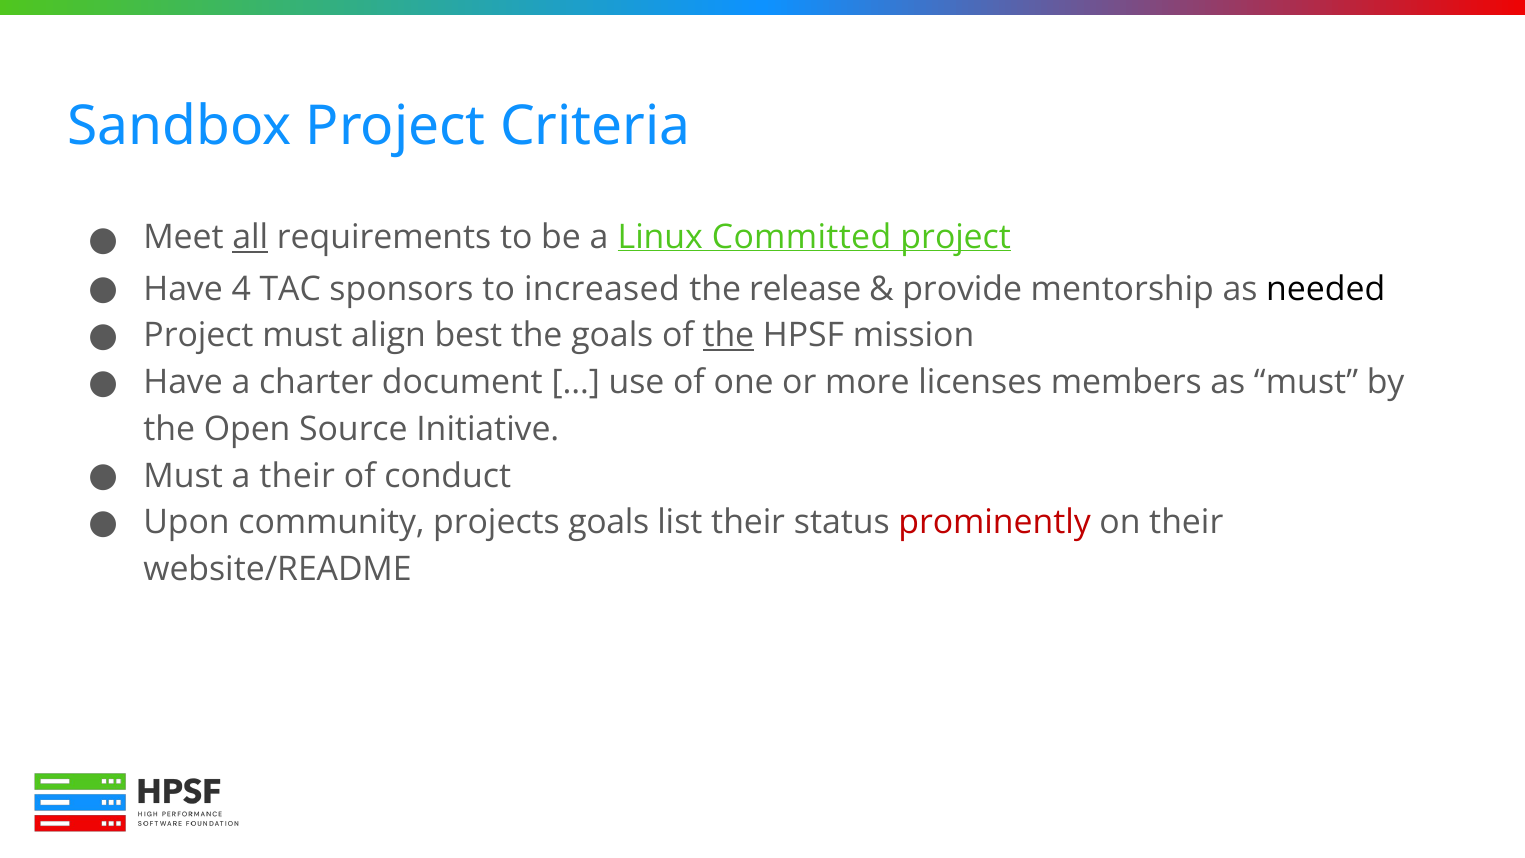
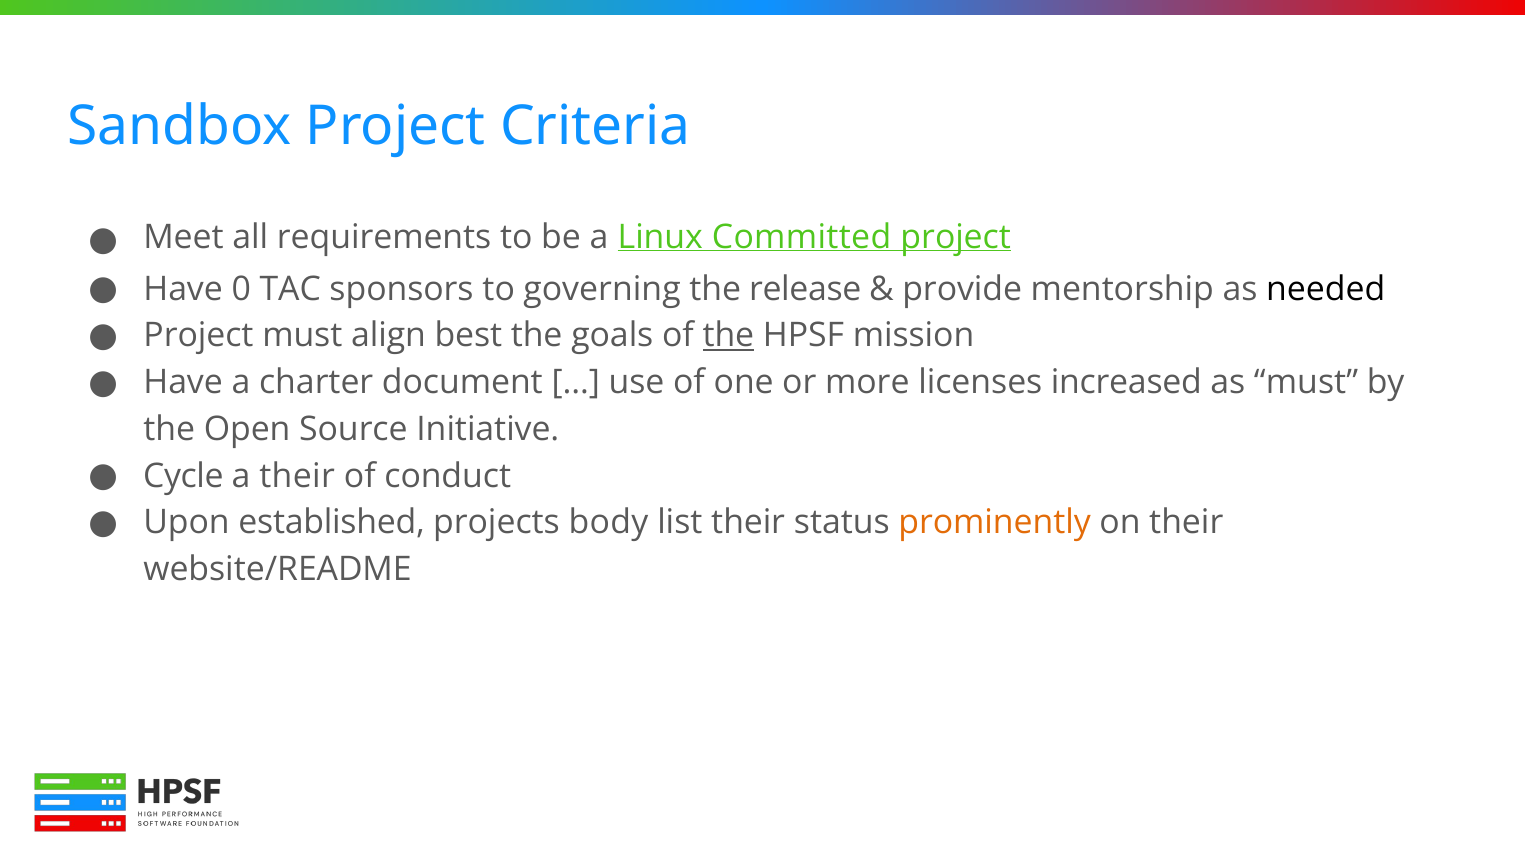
all underline: present -> none (250, 237)
4: 4 -> 0 (241, 289)
increased: increased -> governing (602, 289)
members: members -> increased (1126, 382)
Must: Must -> Cycle (183, 476)
community: community -> established (332, 523)
projects goals: goals -> body (608, 523)
prominently colour: red -> orange (995, 523)
